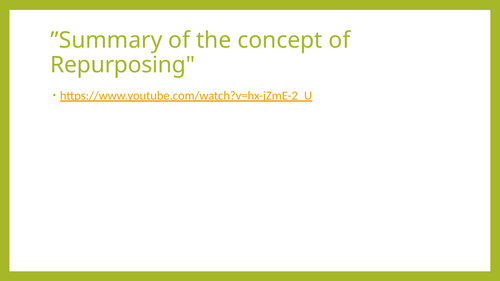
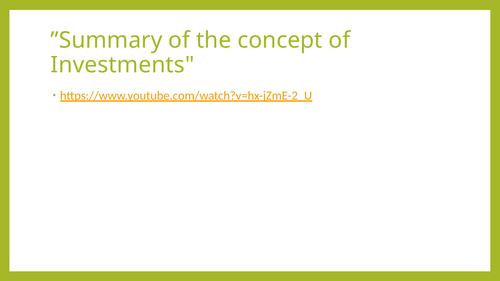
Repurposing: Repurposing -> Investments (122, 65)
